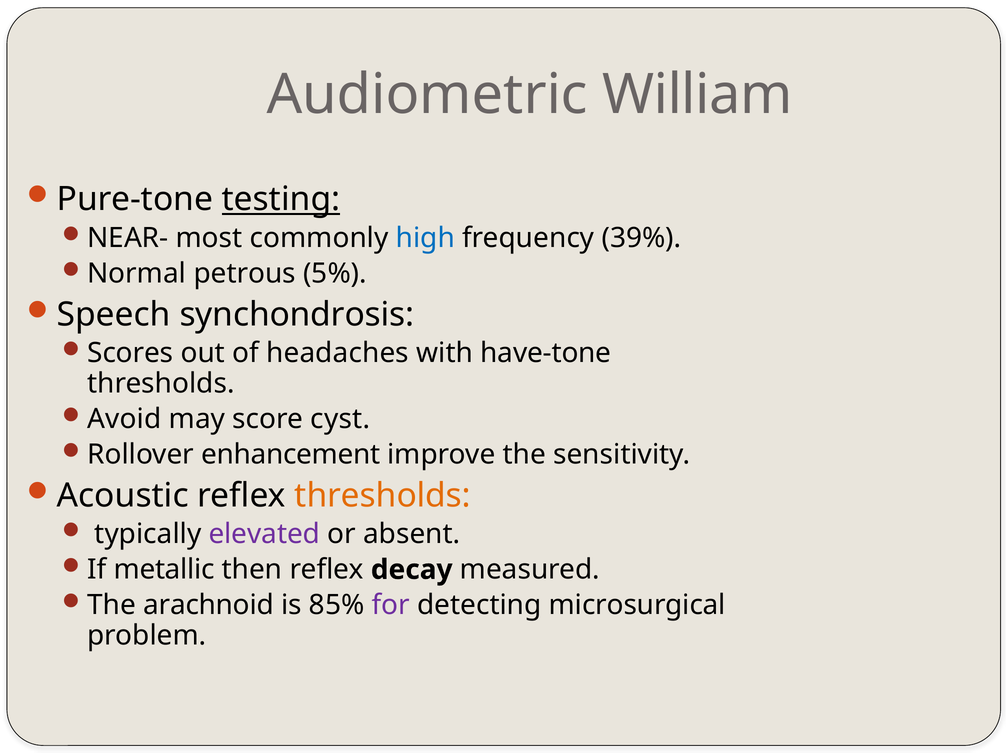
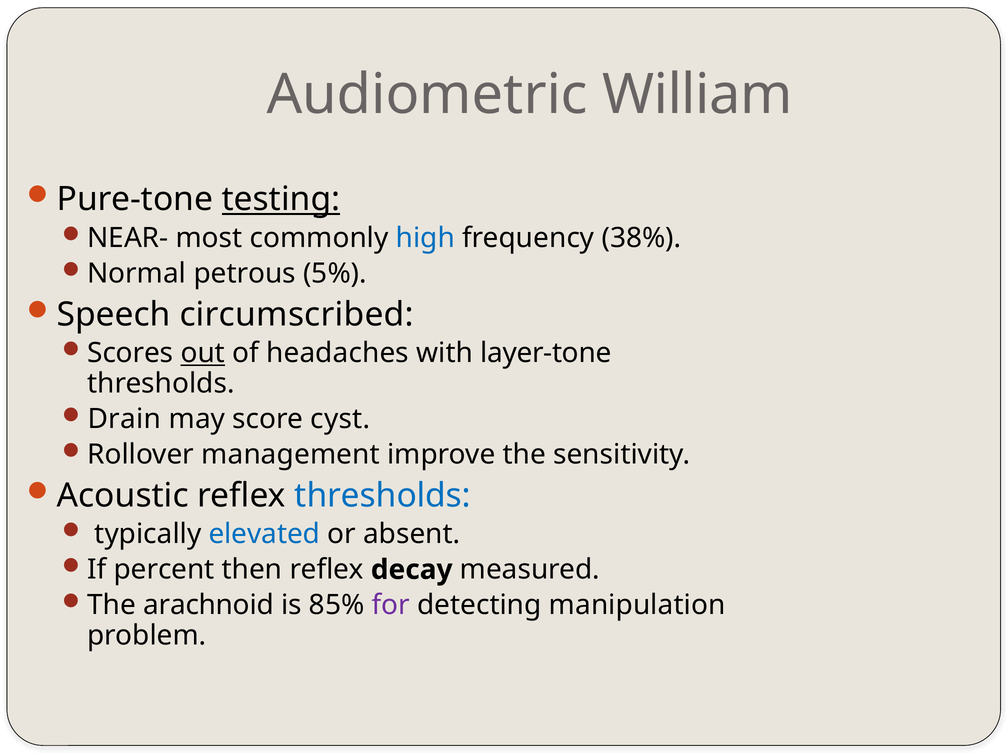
39%: 39% -> 38% (641, 238)
synchondrosis: synchondrosis -> circumscribed (297, 315)
out underline: none -> present (203, 353)
have-tone: have-tone -> layer-tone (546, 353)
Avoid: Avoid -> Drain (124, 419)
enhancement: enhancement -> management (291, 454)
thresholds colour: orange -> blue (383, 496)
elevated colour: purple -> blue (264, 534)
metallic: metallic -> percent (164, 570)
microsurgical: microsurgical -> manipulation (637, 605)
